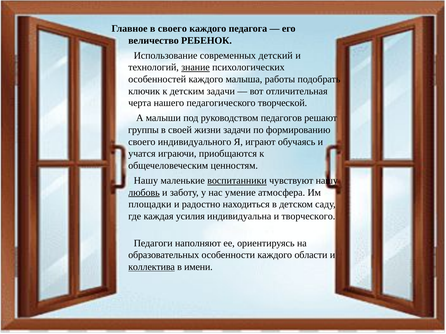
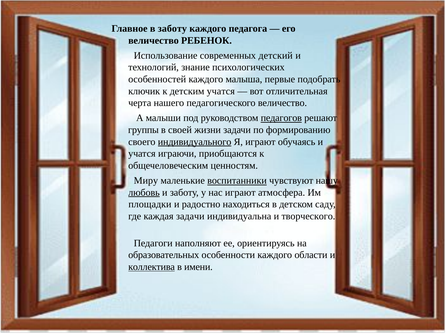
в своего: своего -> заботу (172, 29)
знание underline: present -> none (196, 67)
работы: работы -> первые (280, 79)
детским задачи: задачи -> учатся (221, 91)
педагогического творческой: творческой -> величество (282, 103)
педагогов underline: none -> present (281, 118)
индивидуального underline: none -> present (195, 142)
Нашу: Нашу -> Миру (146, 181)
нас умение: умение -> играют (240, 193)
каждая усилия: усилия -> задачи (190, 217)
